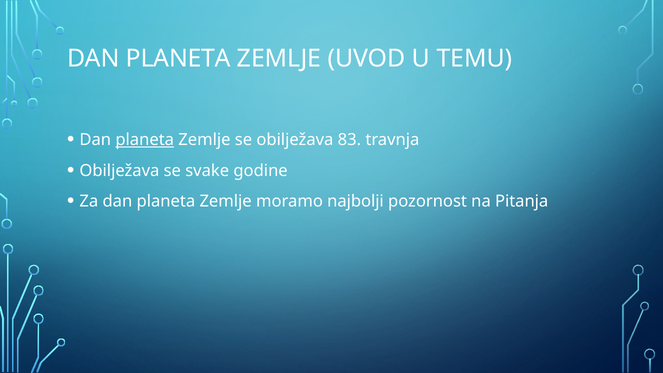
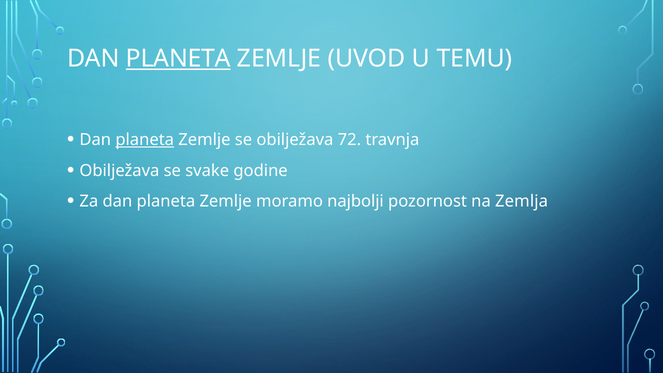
PLANETA underline: none -> present (178, 59)
83: 83 -> 72 (349, 140)
Pitanja: Pitanja -> Zemlja (522, 201)
